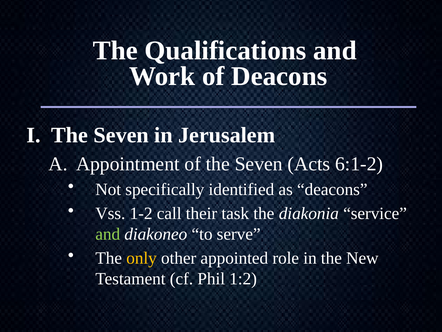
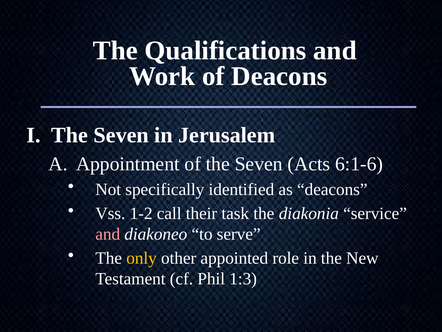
6:1-2: 6:1-2 -> 6:1-6 (359, 164)
and colour: light green -> pink (108, 234)
1:2: 1:2 -> 1:3 (243, 279)
